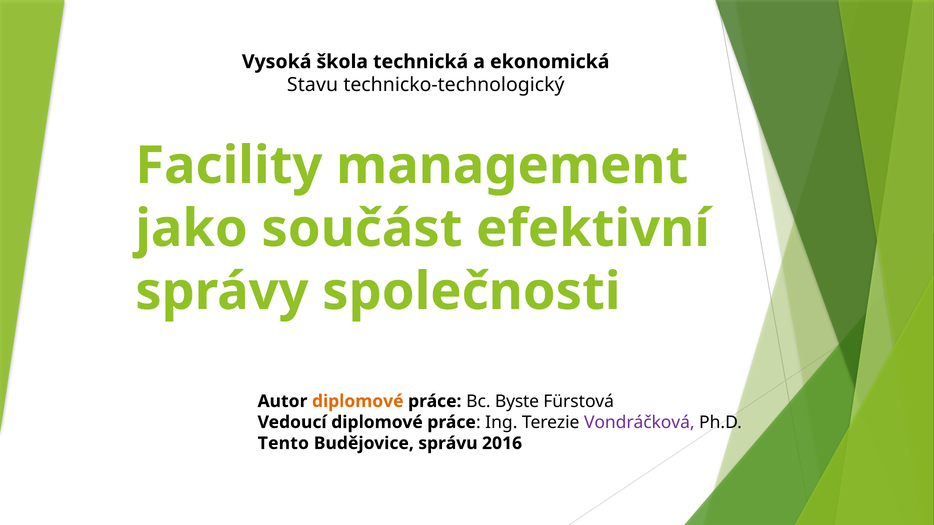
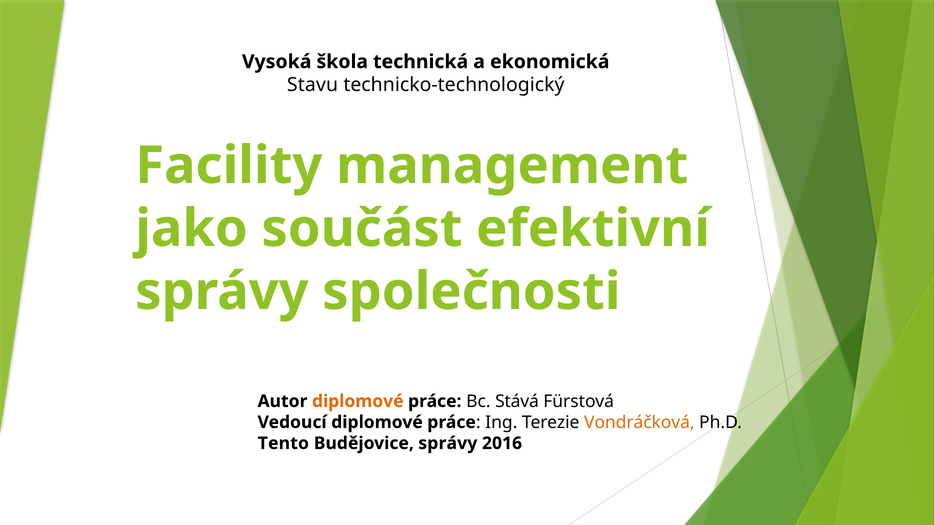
Byste: Byste -> Stává (517, 402)
Vondráčková colour: purple -> orange (639, 423)
Budějovice správu: správu -> správy (448, 444)
